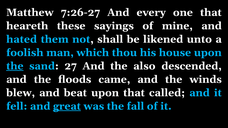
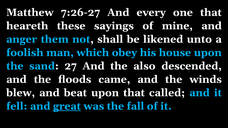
hated: hated -> anger (22, 39)
thou: thou -> obey (124, 53)
the underline: present -> none (15, 66)
